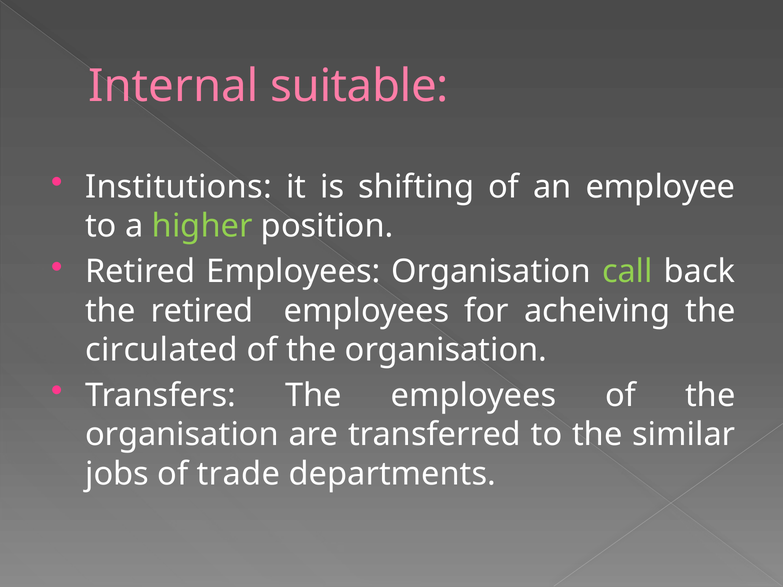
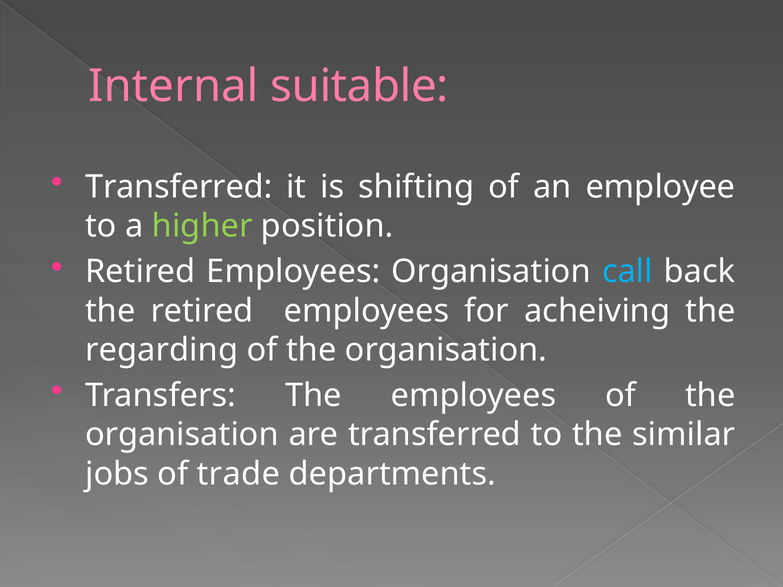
Institutions: Institutions -> Transferred (179, 187)
call colour: light green -> light blue (627, 272)
circulated: circulated -> regarding (162, 350)
